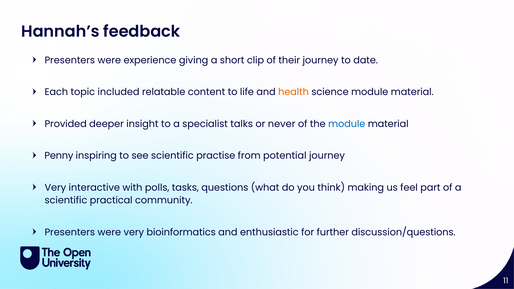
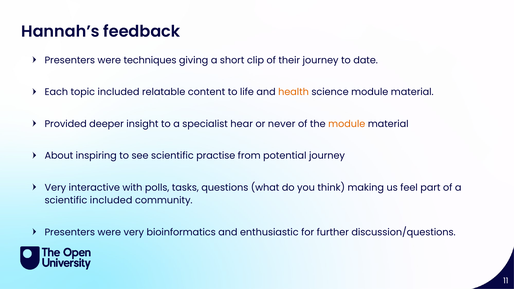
experience: experience -> techniques (150, 60)
talks: talks -> hear (242, 124)
module colour: blue -> orange (347, 124)
Penny: Penny -> About (59, 156)
scientific practical: practical -> included (111, 200)
